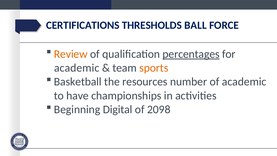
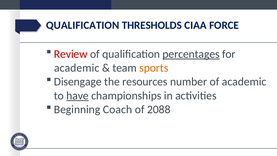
CERTIFICATIONS: CERTIFICATIONS -> QUALIFICATION (83, 25)
BALL: BALL -> CIAA (195, 25)
Review colour: orange -> red (71, 54)
Basketball: Basketball -> Disengage (78, 82)
have underline: none -> present (78, 96)
Digital: Digital -> Coach (118, 109)
2098: 2098 -> 2088 (159, 109)
